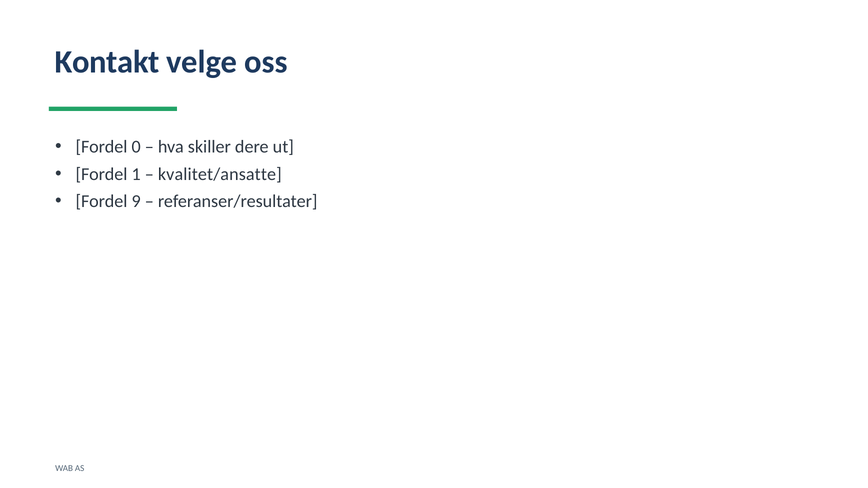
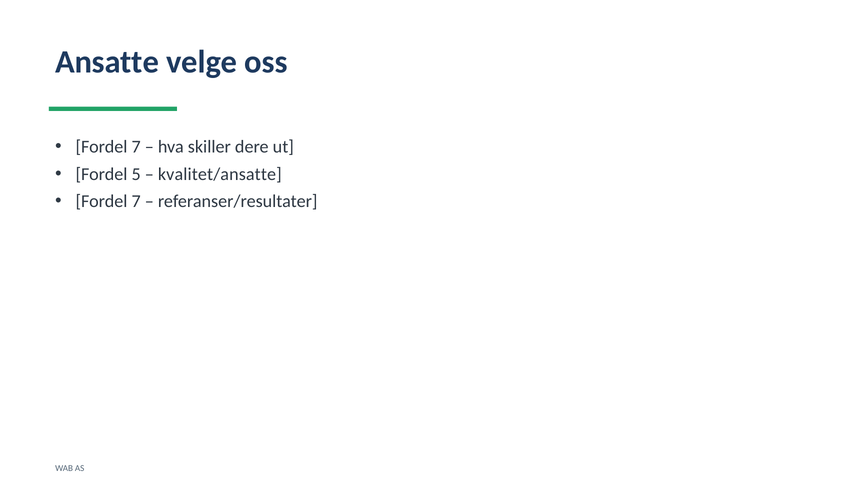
Kontakt: Kontakt -> Ansatte (107, 62)
0: 0 -> 7 (136, 147)
1: 1 -> 5 (136, 174)
9: 9 -> 7 (136, 201)
